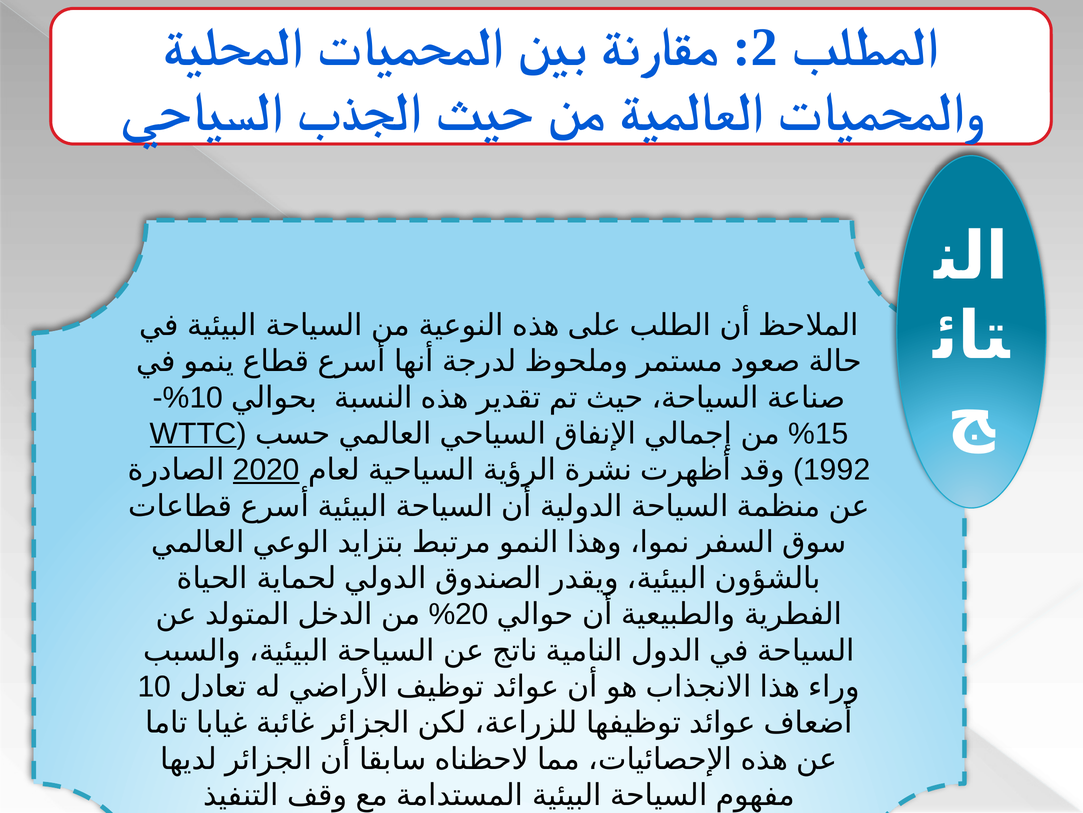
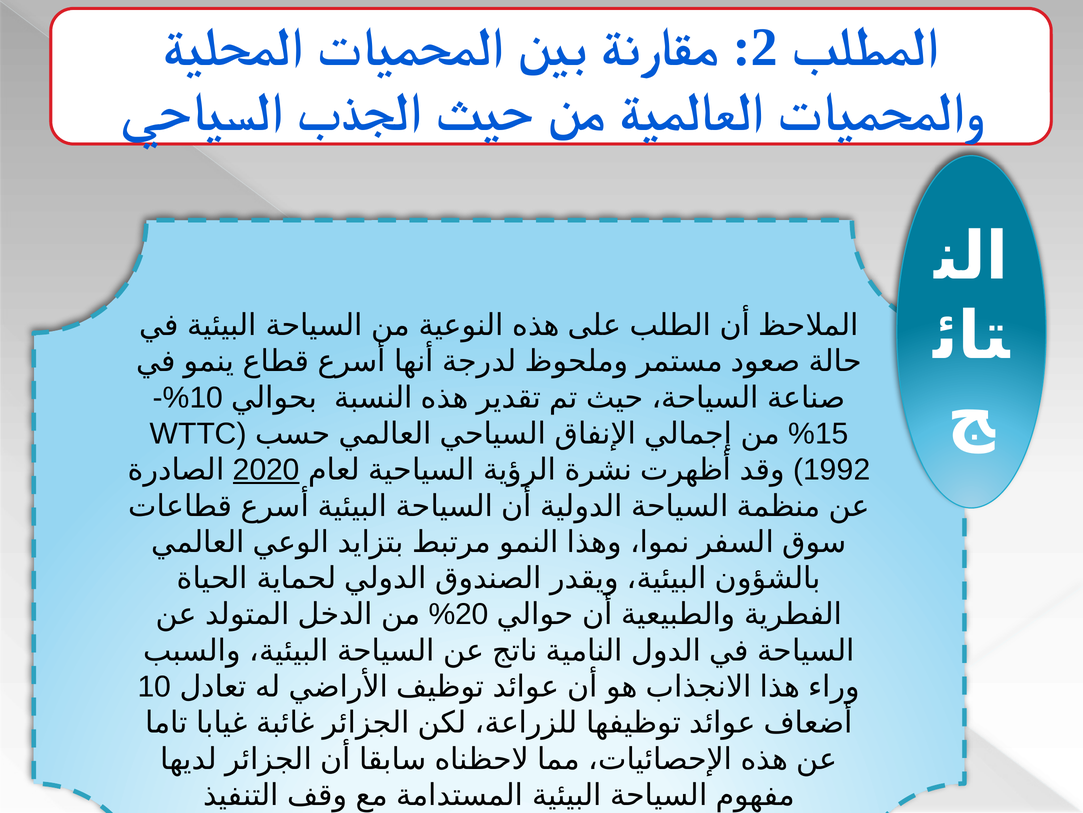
WTTC underline: present -> none (193, 433)
